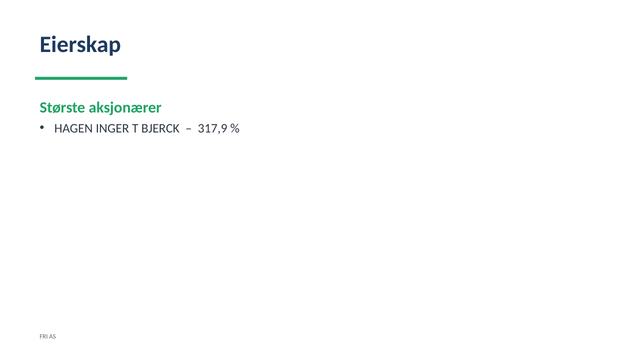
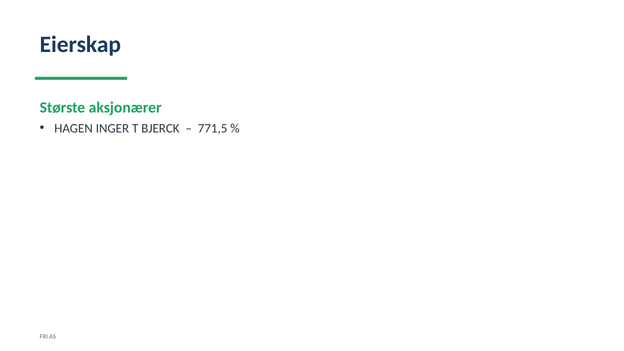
317,9: 317,9 -> 771,5 (213, 128)
